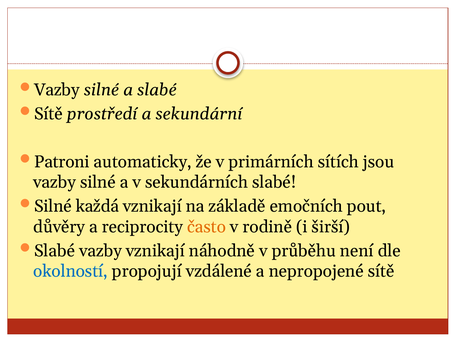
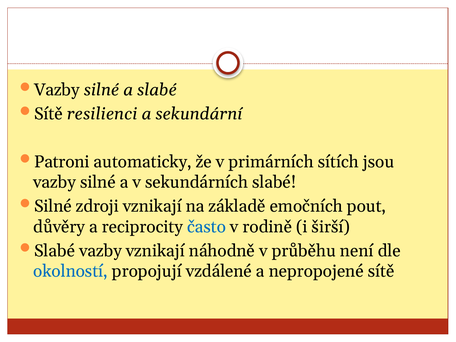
prostředí: prostředí -> resilienci (102, 114)
každá: každá -> zdroji (97, 206)
často colour: orange -> blue (206, 227)
